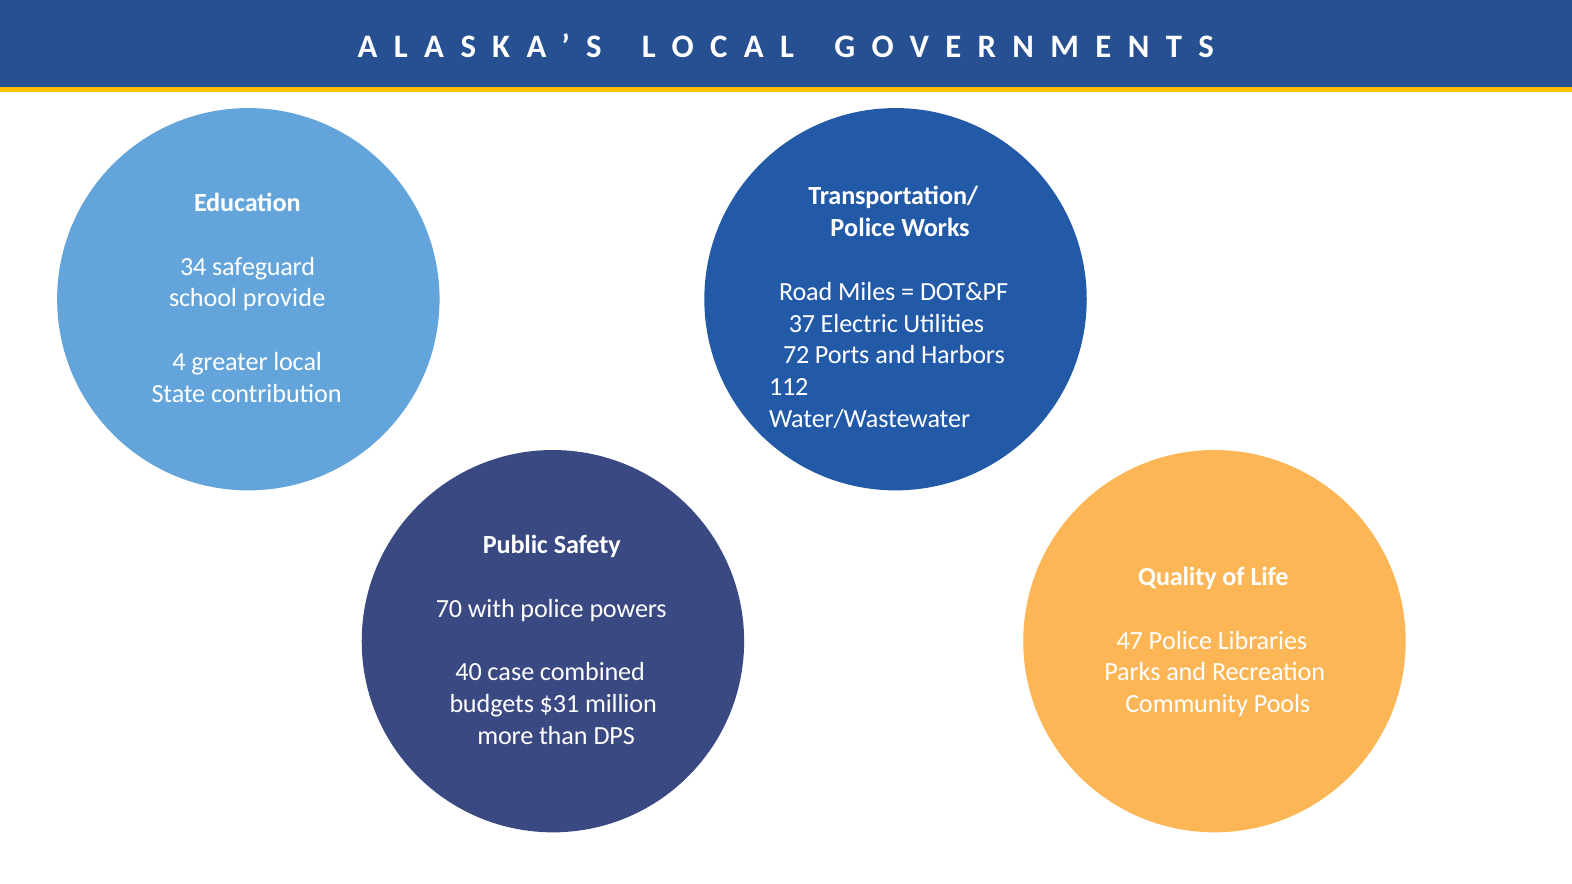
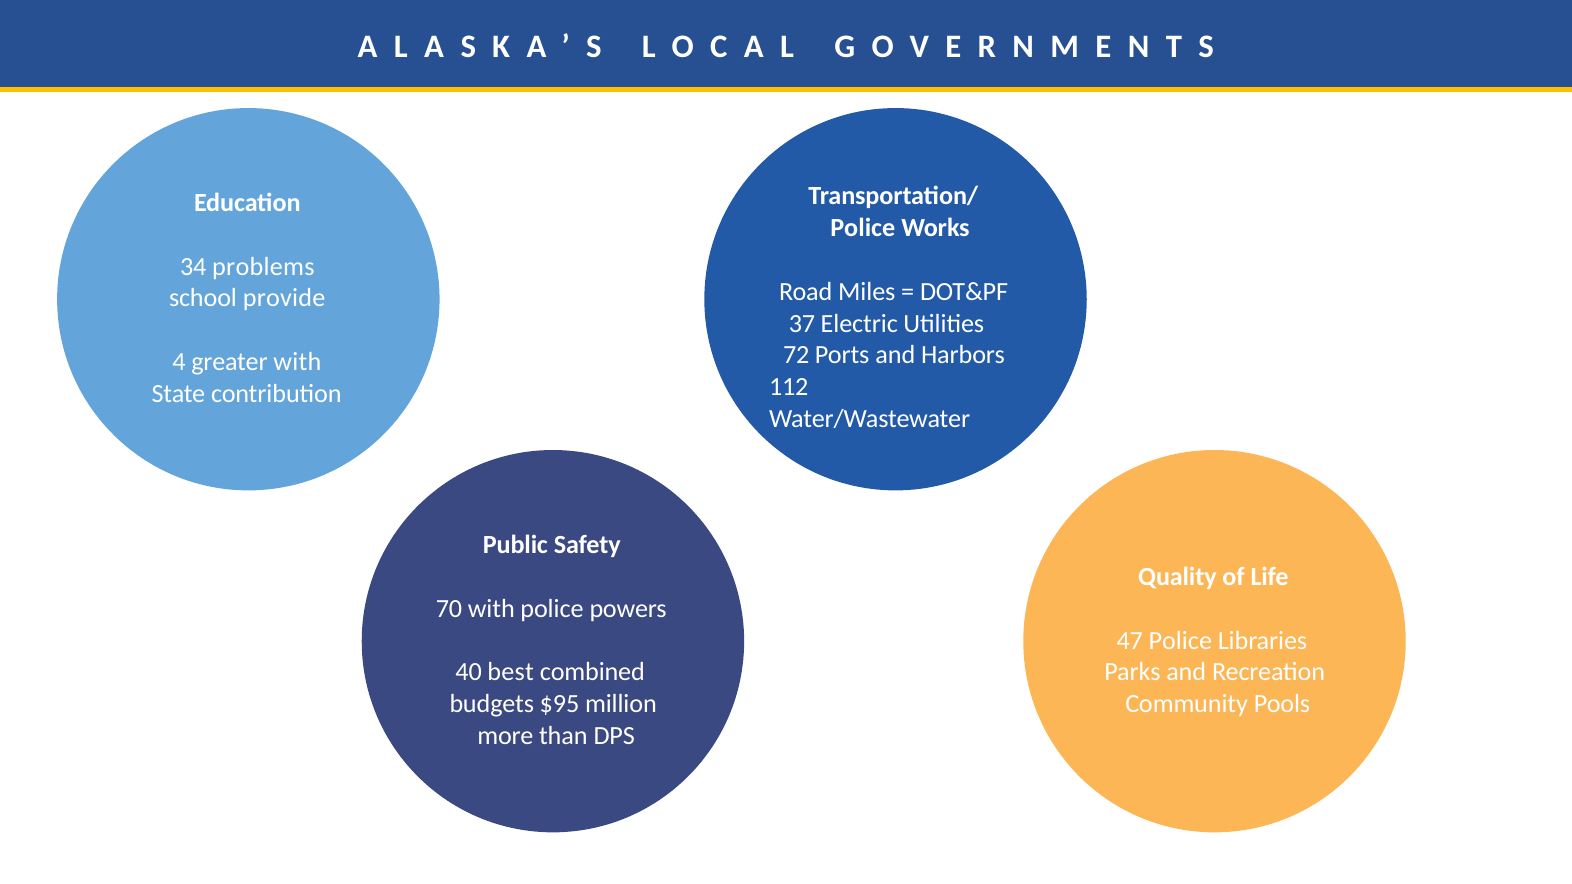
safeguard: safeguard -> problems (263, 267)
greater local: local -> with (297, 362)
case: case -> best (511, 672)
$31: $31 -> $95 (559, 704)
